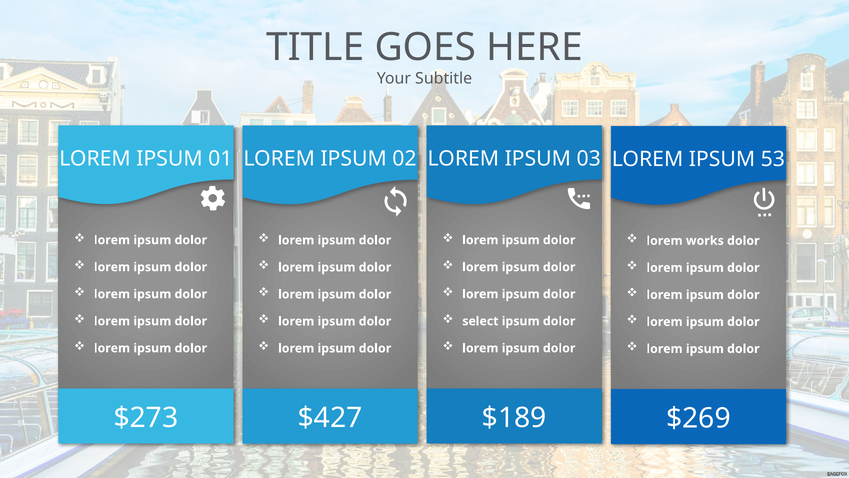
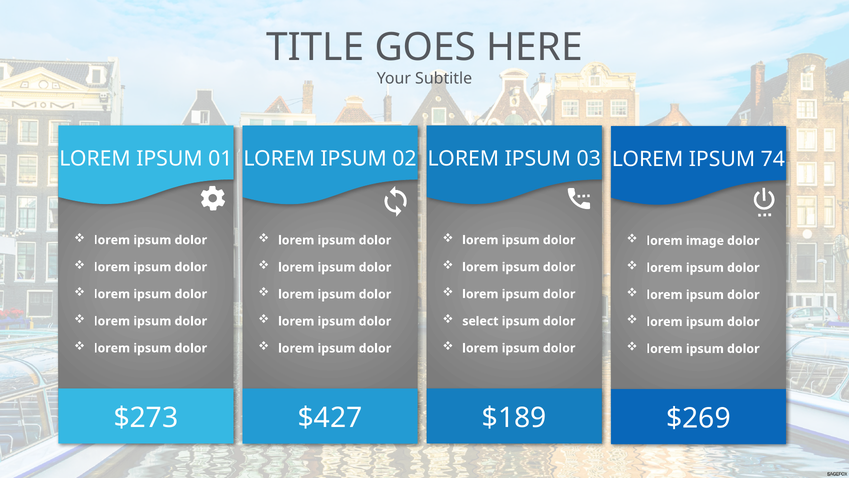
53: 53 -> 74 (773, 159)
works: works -> image (705, 241)
